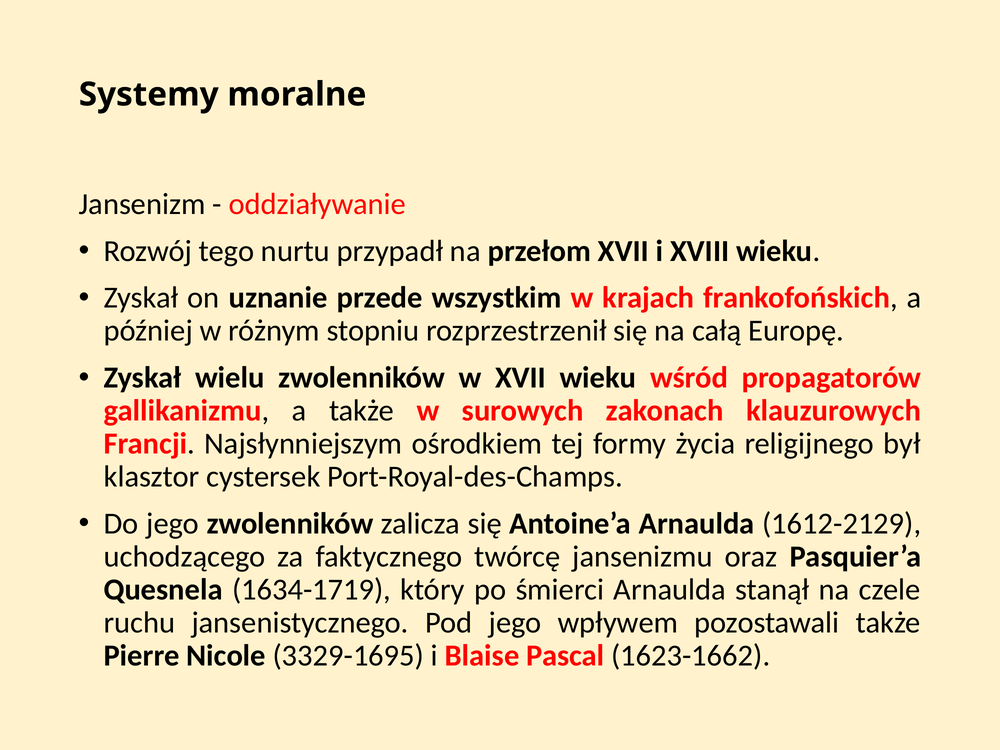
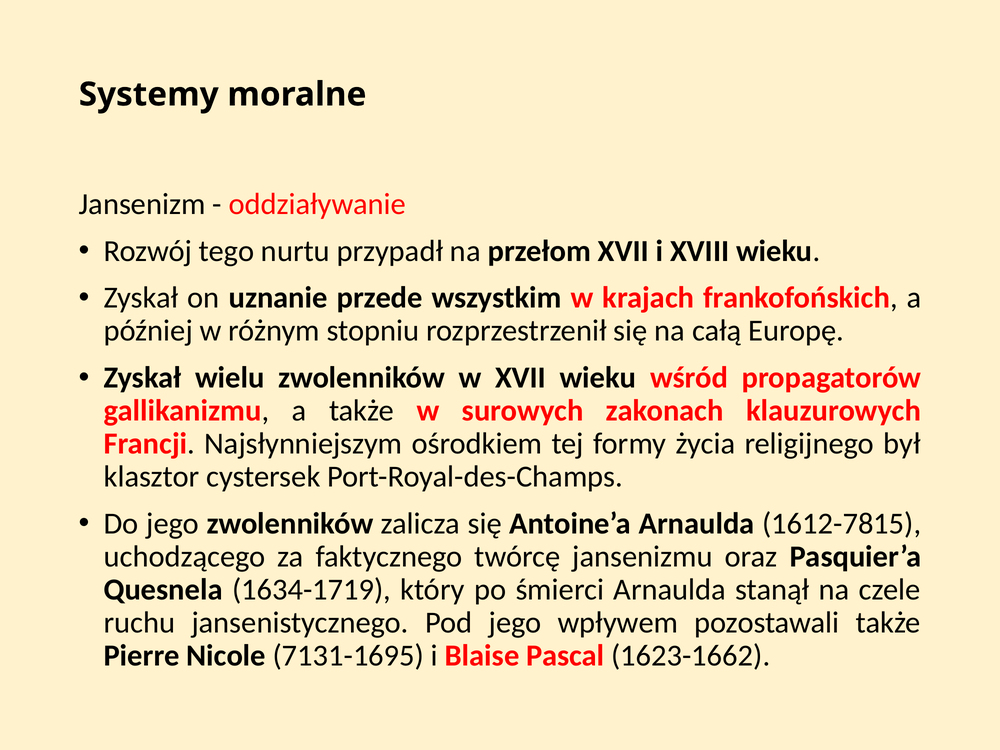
1612-2129: 1612-2129 -> 1612-7815 (842, 524)
3329-1695: 3329-1695 -> 7131-1695 (348, 656)
